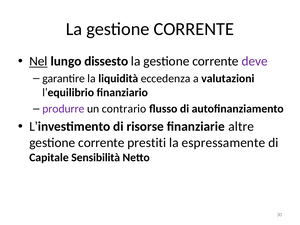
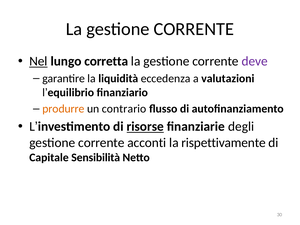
dissesto: dissesto -> corretta (106, 61)
produrre colour: purple -> orange (63, 109)
risorse underline: none -> present (145, 127)
altre: altre -> degli (241, 127)
prestiti: prestiti -> acconti (147, 143)
espressamente: espressamente -> rispettivamente (224, 143)
